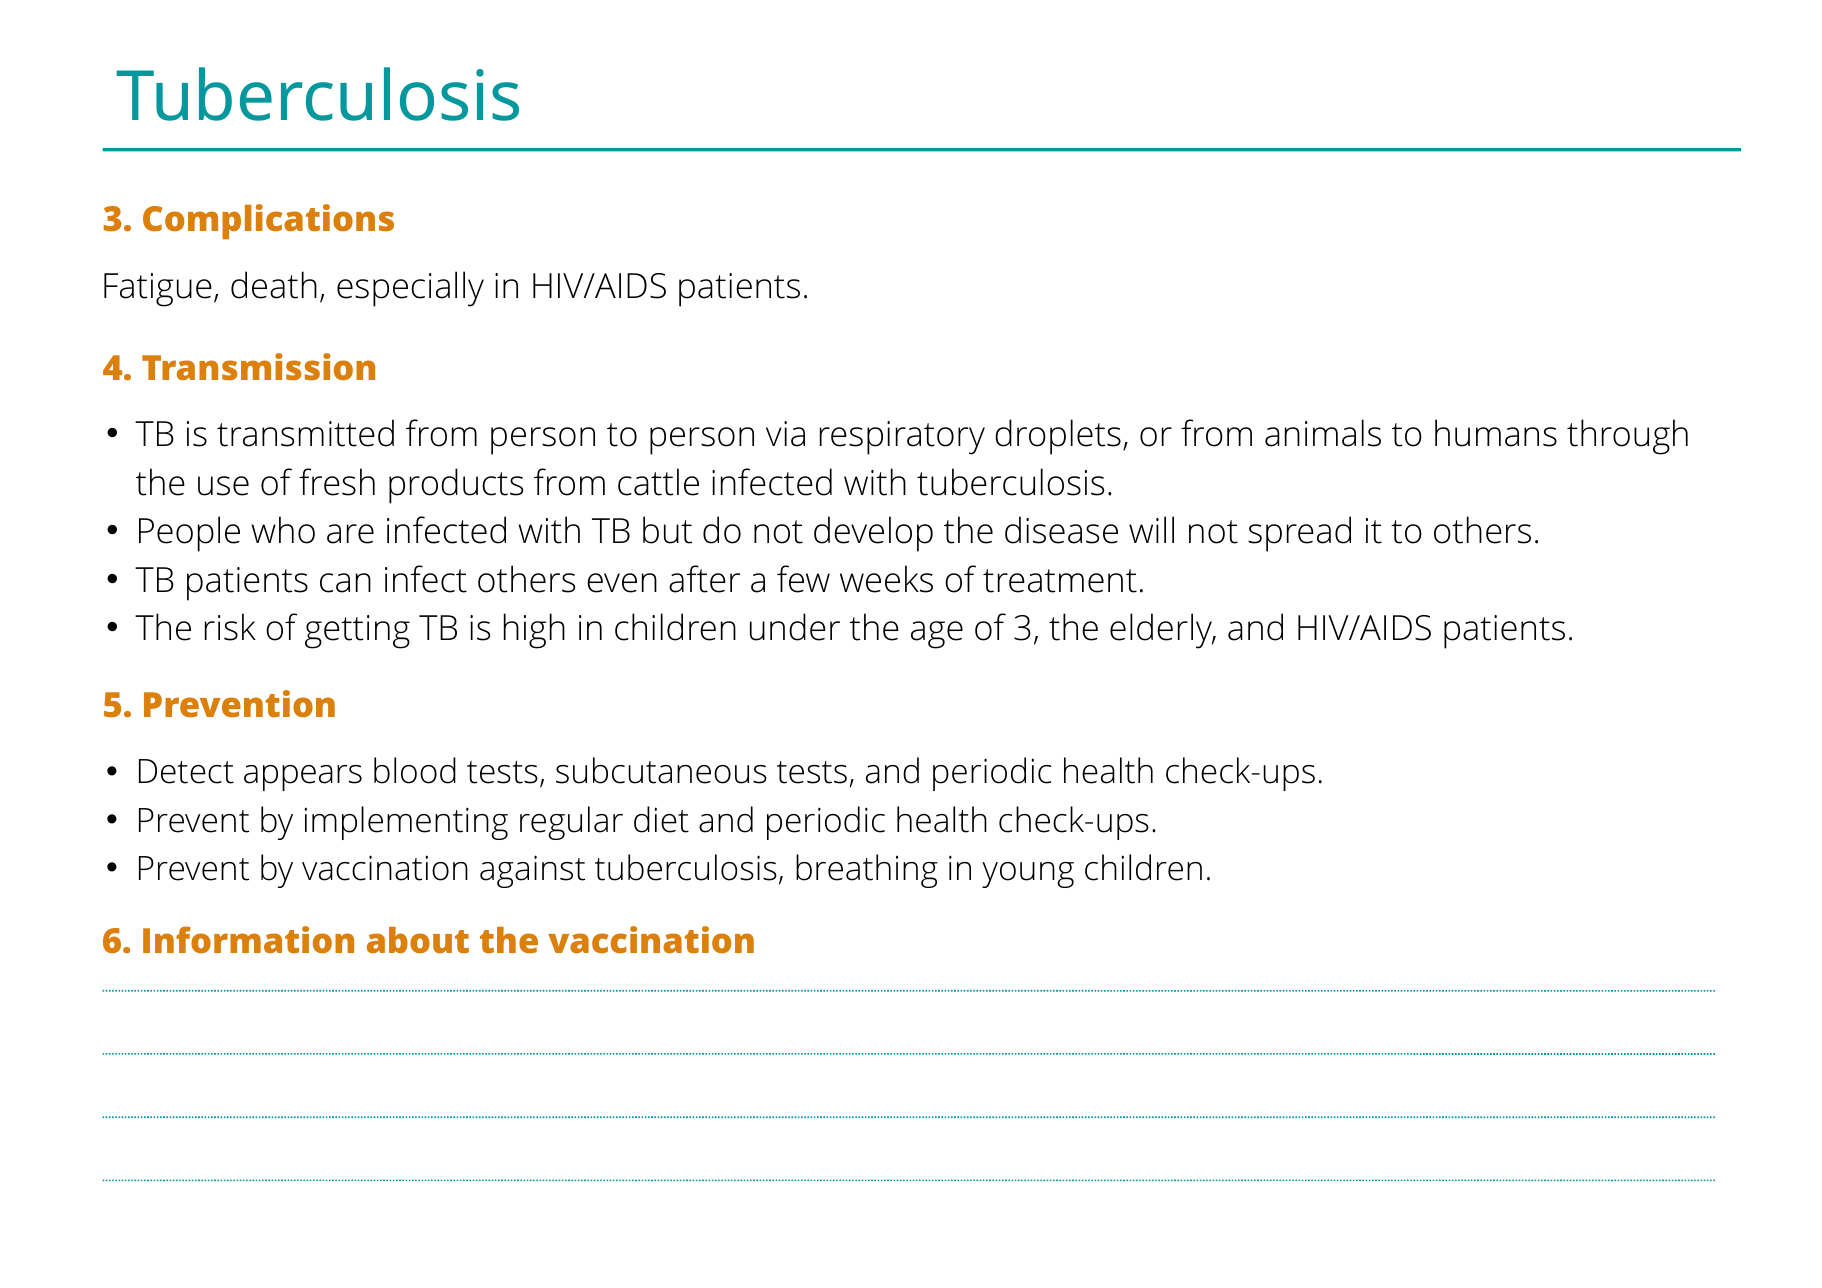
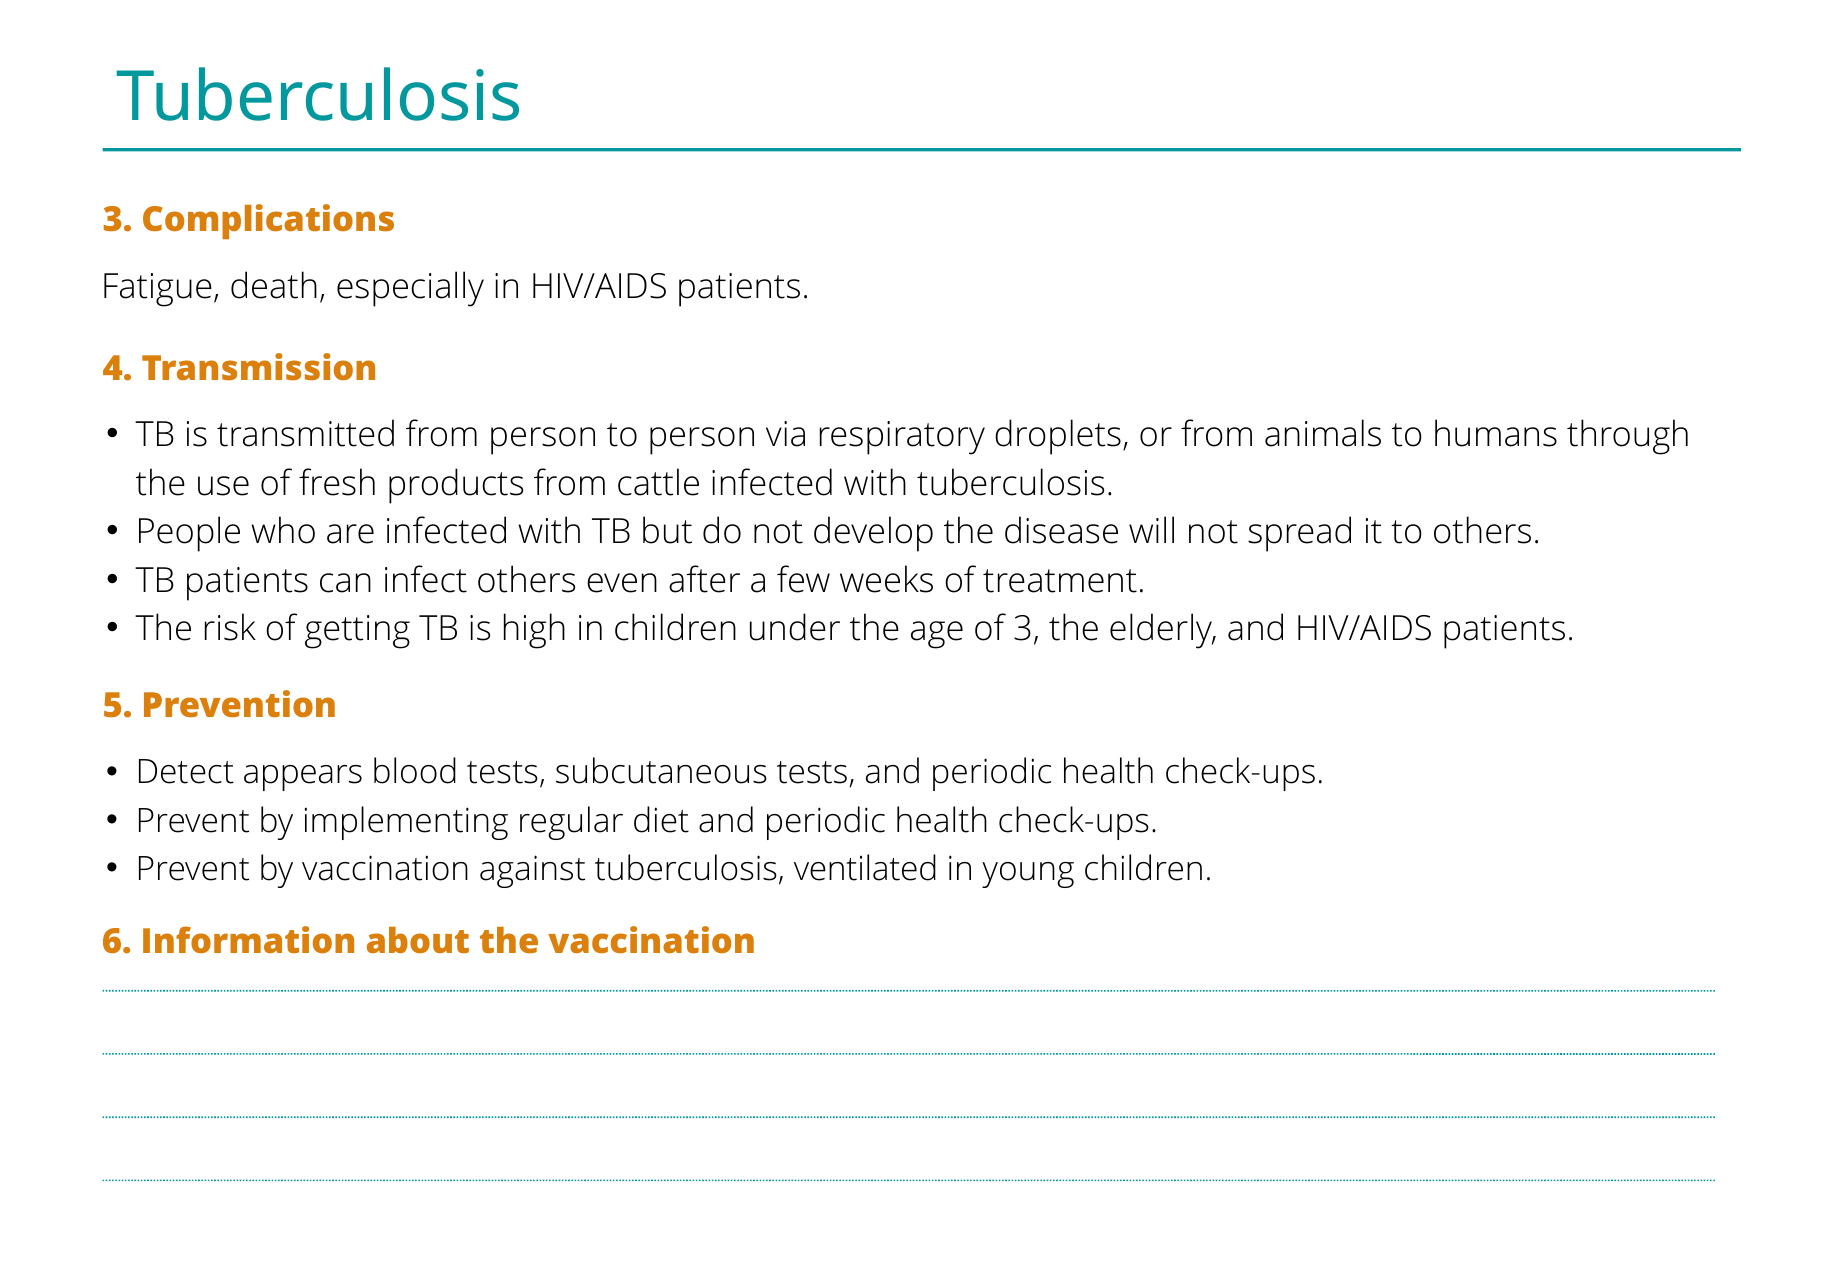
breathing: breathing -> ventilated (866, 869)
